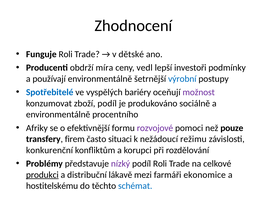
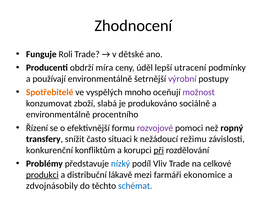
vedl: vedl -> úděl (145, 68)
investoři: investoři -> utracení (190, 68)
výrobní colour: blue -> purple (182, 79)
Spotřebitelé colour: blue -> orange (50, 92)
bariéry: bariéry -> mnoho (138, 92)
zboží podíl: podíl -> slabá (107, 104)
Afriky: Afriky -> Řízení (37, 128)
pouze: pouze -> ropný (232, 128)
firem: firem -> snížit (75, 139)
při underline: none -> present (159, 150)
nízký colour: purple -> blue (121, 164)
podíl Roli: Roli -> Vliv (160, 164)
hostitelskému: hostitelskému -> zdvojnásobily (52, 186)
